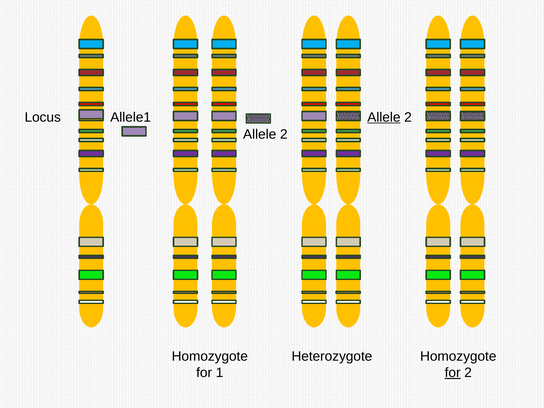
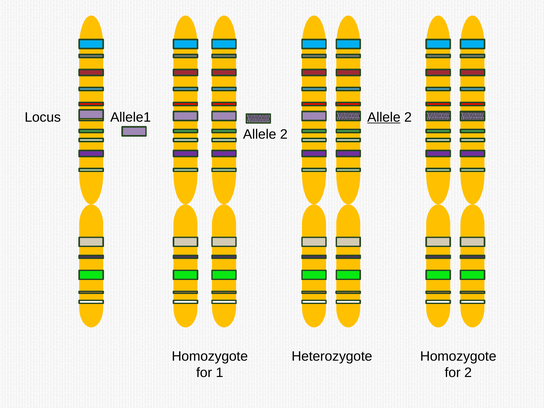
for underline: present -> none (453, 373)
